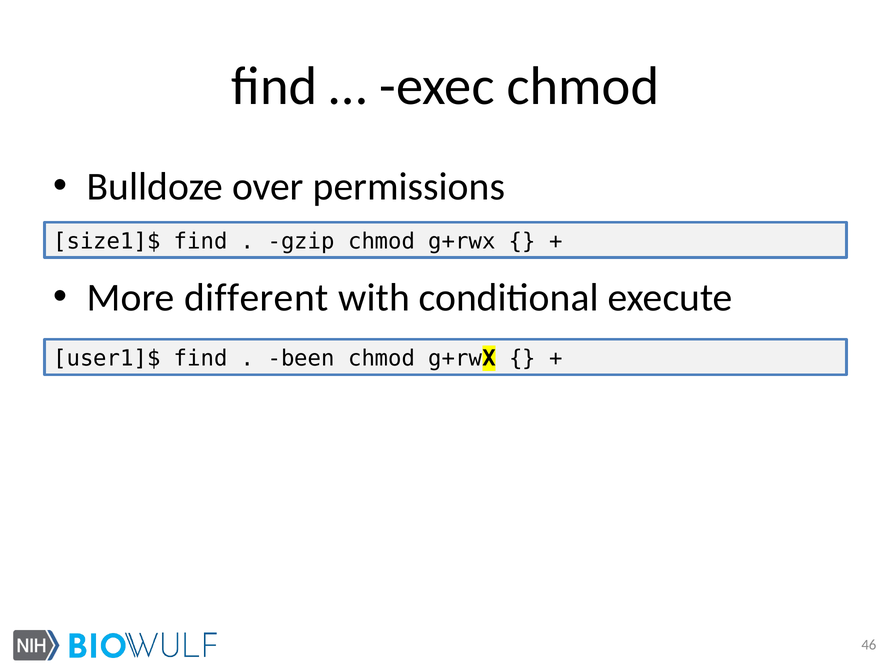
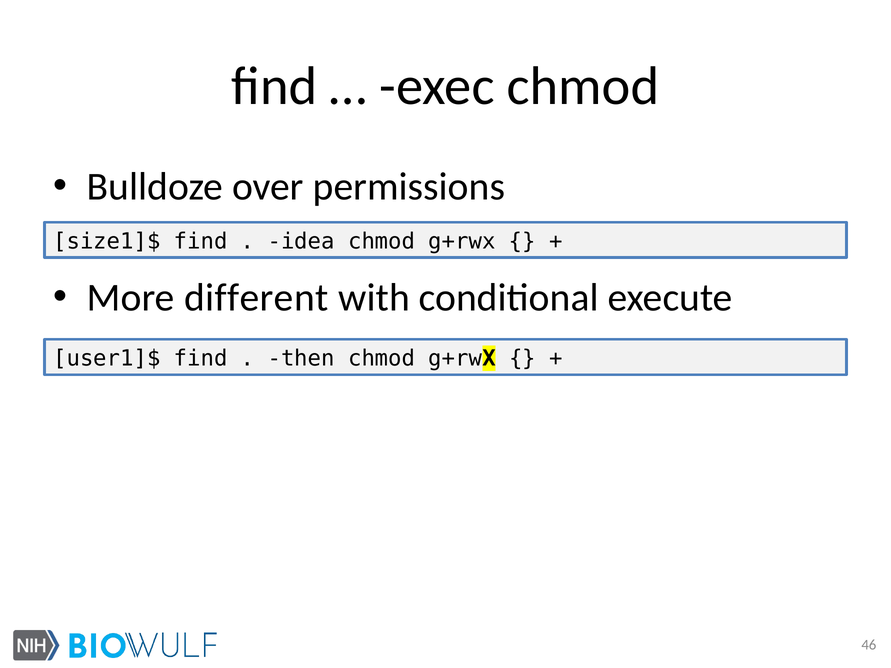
gzip: gzip -> idea (301, 242)
been: been -> then (301, 359)
